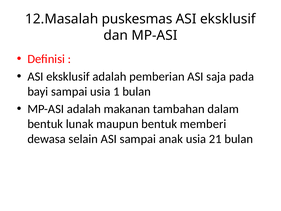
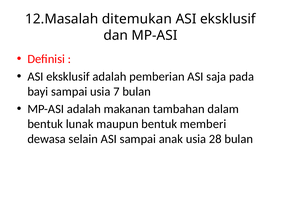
puskesmas: puskesmas -> ditemukan (137, 19)
1: 1 -> 7 (116, 91)
21: 21 -> 28 (215, 139)
